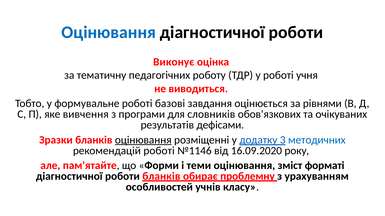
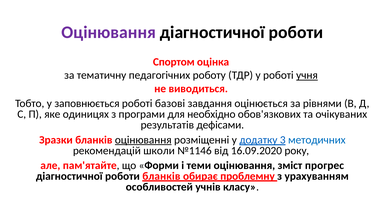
Оцінювання colour: blue -> purple (109, 32)
Виконує: Виконує -> Спортом (174, 62)
учня underline: none -> present (307, 75)
формувальне: формувальне -> заповнюється (87, 104)
вивчення: вивчення -> одиницях (86, 115)
словників: словників -> необхідно (211, 115)
рекомендацій роботі: роботі -> школи (159, 151)
форматі: форматі -> прогрес (324, 166)
